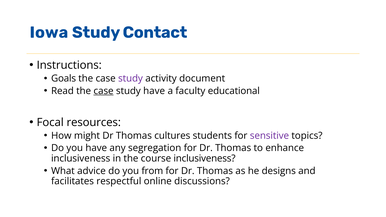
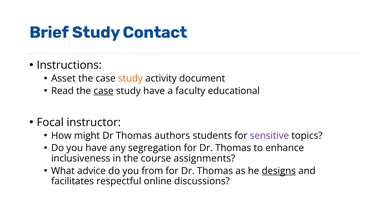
Iowa: Iowa -> Brief (49, 32)
Goals: Goals -> Asset (63, 79)
study colour: purple -> orange (130, 79)
resources: resources -> instructor (94, 122)
cultures: cultures -> authors (172, 136)
course inclusiveness: inclusiveness -> assignments (204, 159)
designs underline: none -> present (279, 171)
